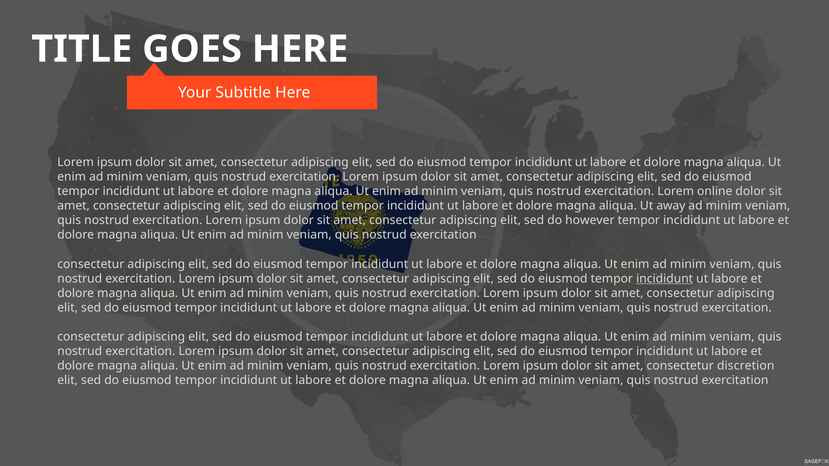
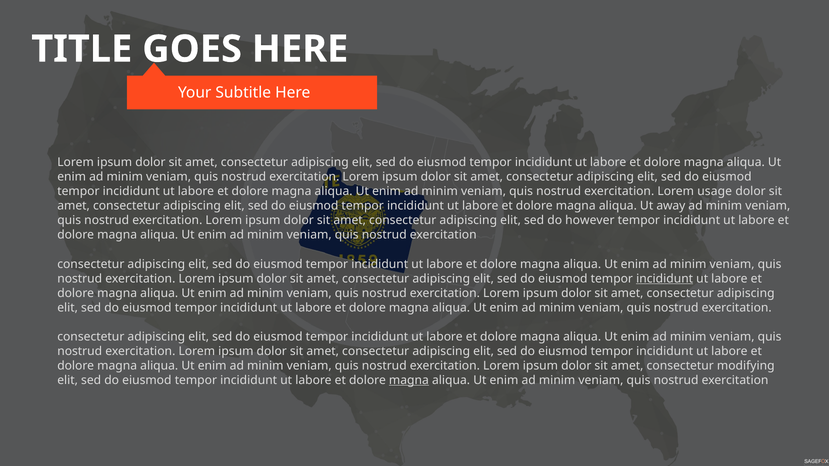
online: online -> usage (715, 192)
discretion: discretion -> modifying (746, 366)
magna underline: none -> present (409, 380)
